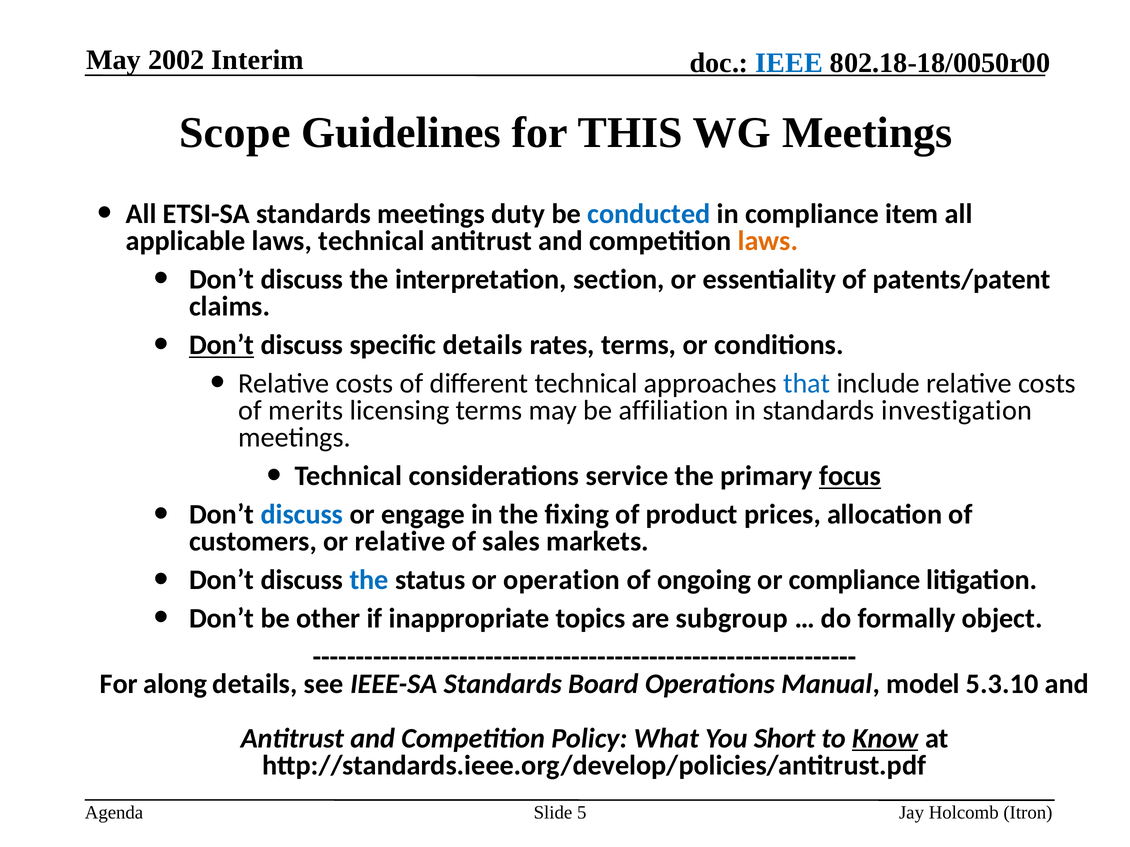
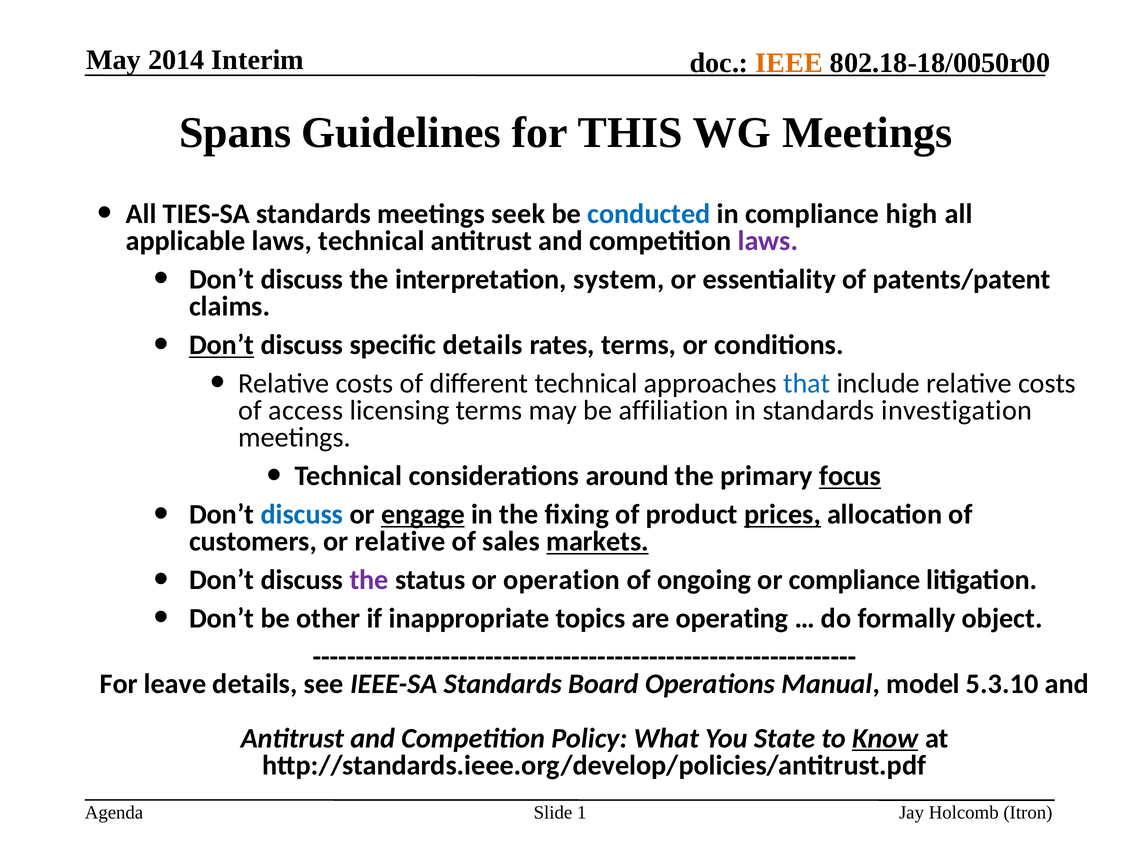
2002: 2002 -> 2014 (176, 60)
IEEE colour: blue -> orange (789, 63)
Scope: Scope -> Spans (235, 133)
ETSI-SA: ETSI-SA -> TIES-SA (206, 214)
duty: duty -> seek (518, 214)
item: item -> high (912, 214)
laws colour: orange -> purple (768, 241)
section: section -> system (619, 280)
merits: merits -> access (306, 411)
service: service -> around (627, 476)
engage underline: none -> present (423, 515)
prices underline: none -> present (782, 515)
markets underline: none -> present (598, 542)
the colour: blue -> purple (369, 580)
subgroup: subgroup -> operating (732, 619)
along: along -> leave (175, 684)
Short: Short -> State (785, 739)
5: 5 -> 1 (582, 813)
